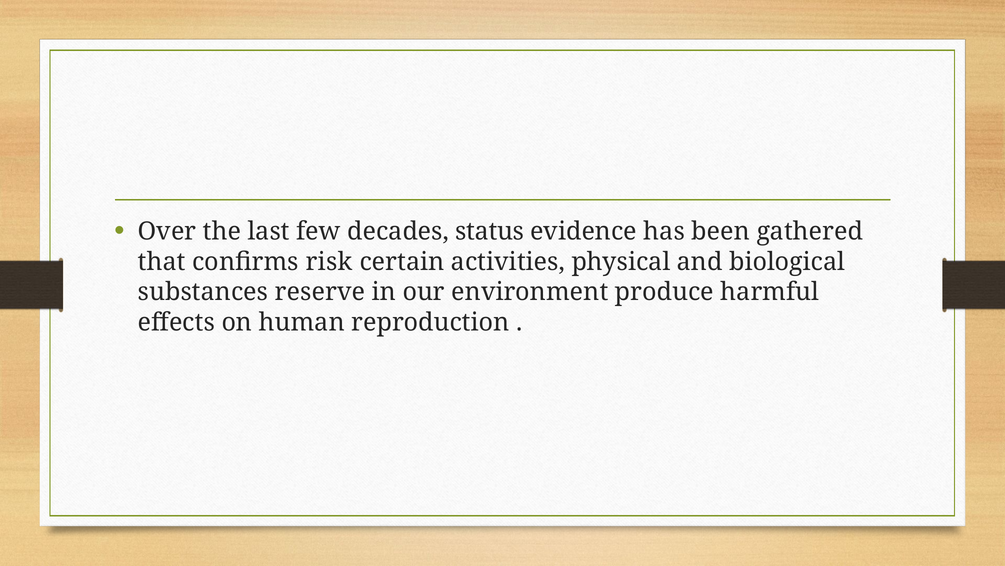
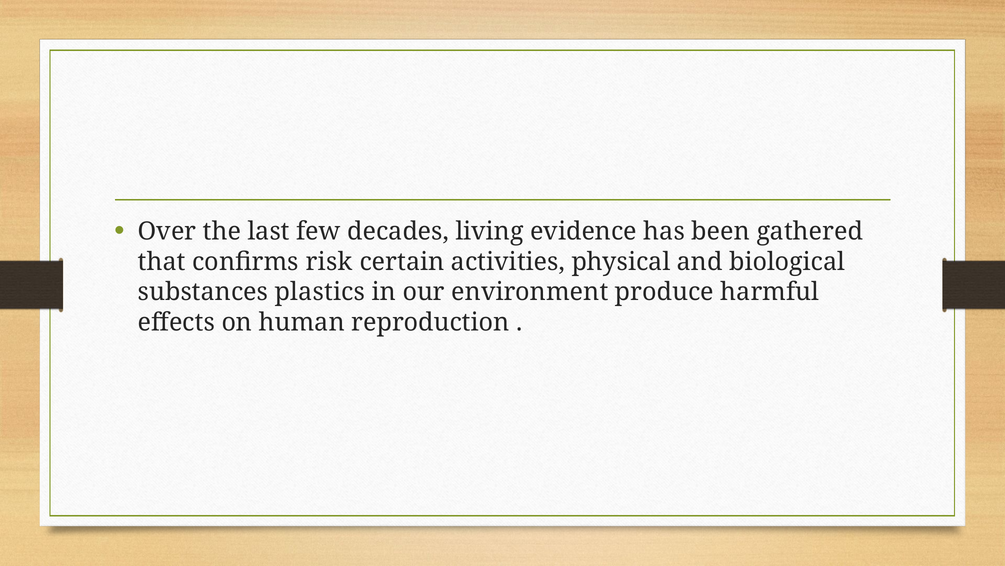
status: status -> living (490, 231)
reserve: reserve -> plastics (320, 292)
